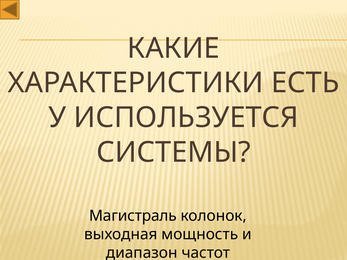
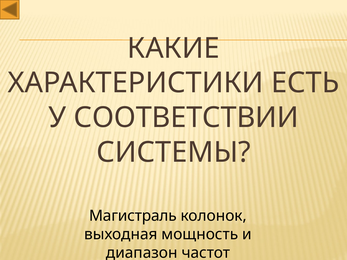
ИСПОЛЬЗУЕТСЯ: ИСПОЛЬЗУЕТСЯ -> СООТВЕТСТВИИ (186, 118)
